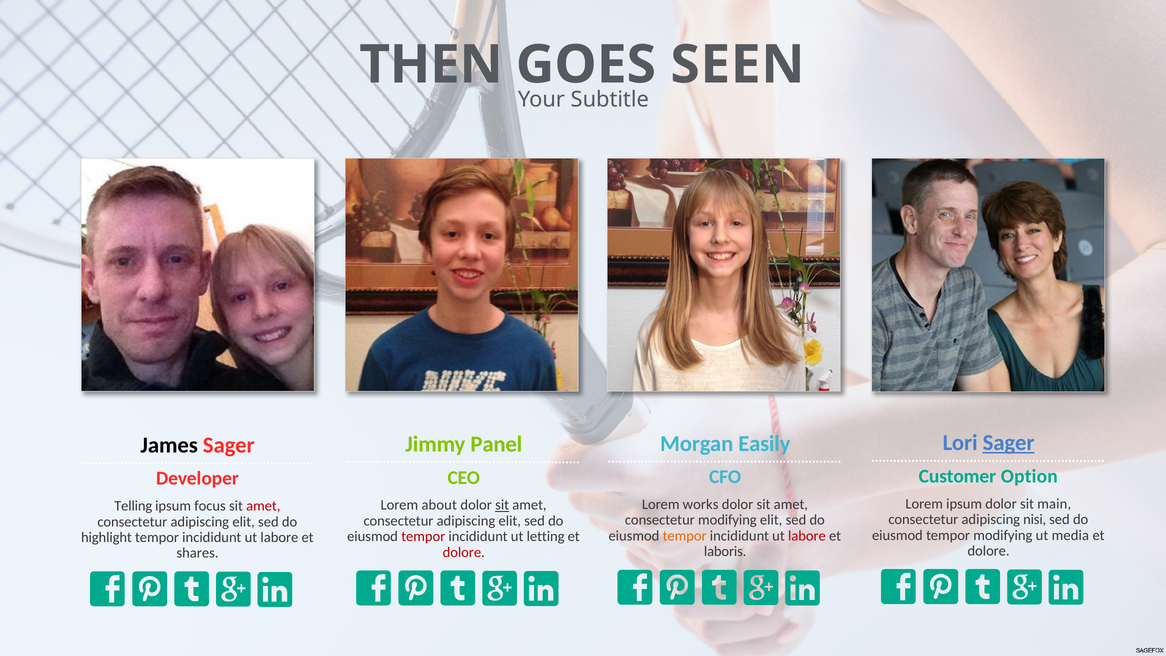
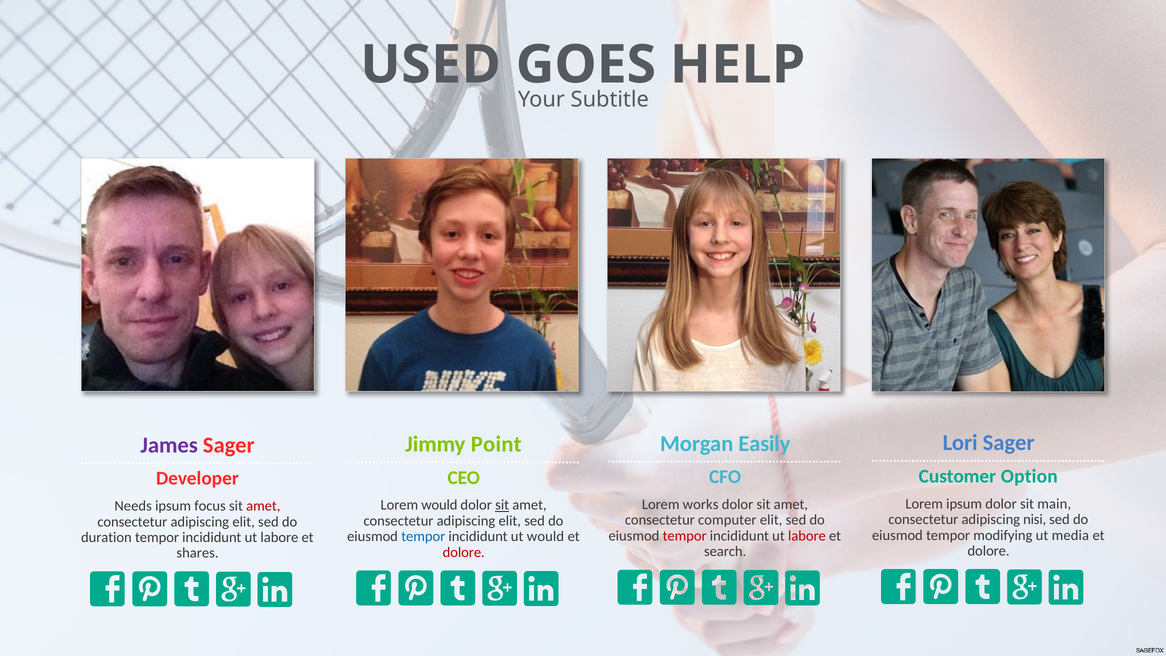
THEN: THEN -> USED (431, 65)
SEEN: SEEN -> HELP (738, 65)
Sager underline: present -> none (1009, 443)
Panel: Panel -> Point (496, 444)
James colour: black -> purple (169, 445)
Lorem about: about -> would (439, 505)
Telling: Telling -> Needs (133, 506)
consectetur modifying: modifying -> computer (727, 520)
tempor colour: orange -> red (685, 536)
tempor colour: red -> blue (423, 536)
ut letting: letting -> would (545, 536)
highlight: highlight -> duration (106, 537)
laboris: laboris -> search (725, 552)
